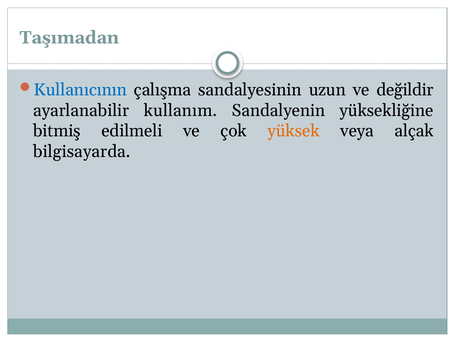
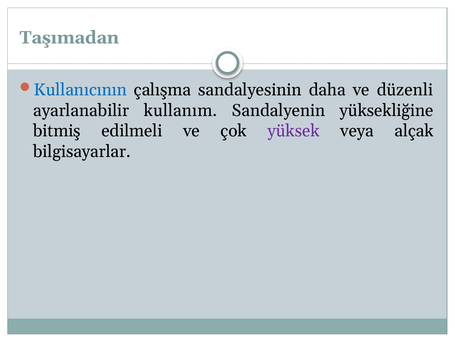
uzun: uzun -> daha (327, 90)
değildir: değildir -> düzenli (405, 90)
yüksek colour: orange -> purple (293, 131)
bilgisayarda: bilgisayarda -> bilgisayarlar (82, 151)
